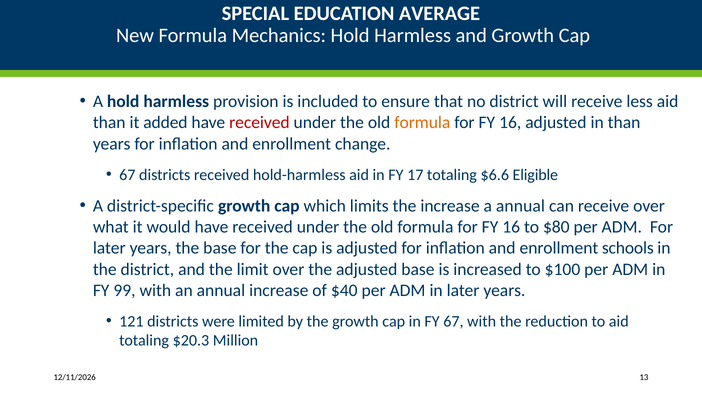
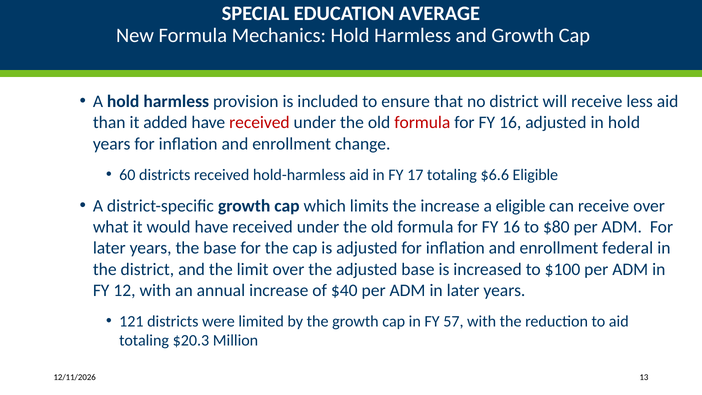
formula colour: orange -> red (422, 123)
in than: than -> hold (624, 123)
67: 67 -> 60 (127, 175)
a annual: annual -> eligible (521, 206)
schools: schools -> federal (628, 248)
99: 99 -> 12 (124, 290)
FY 67: 67 -> 57 (453, 321)
